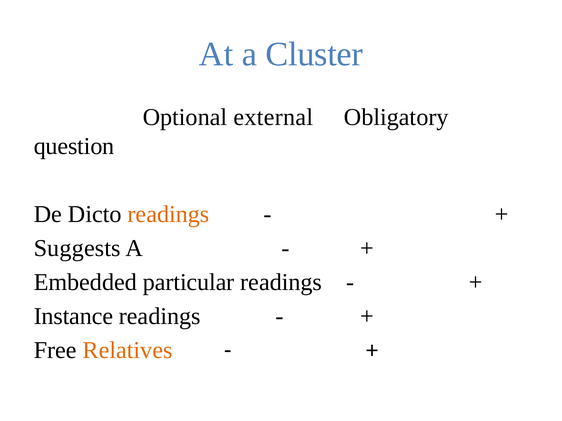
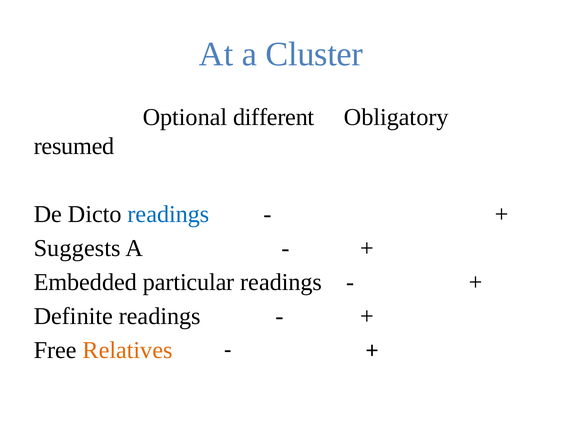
external: external -> different (274, 117)
question: question -> resumed (74, 146)
readings colour: orange -> blue (169, 215)
Instance: Instance -> Definite (73, 317)
